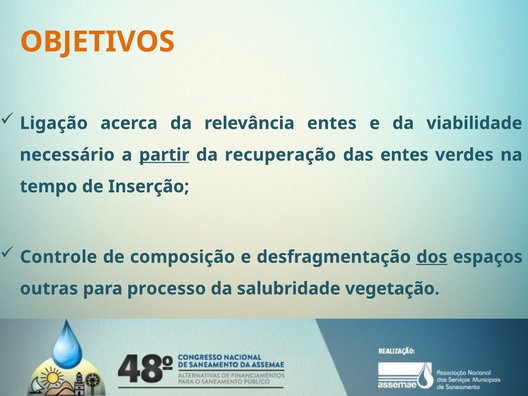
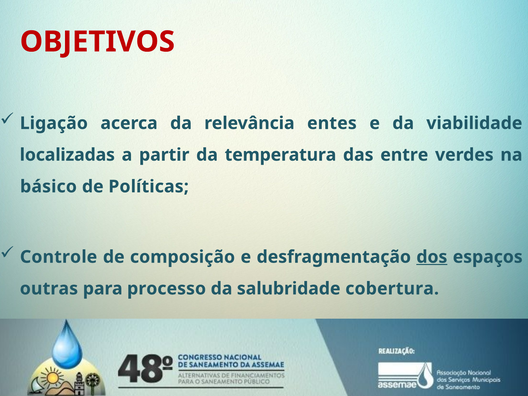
OBJETIVOS colour: orange -> red (97, 42)
necessário: necessário -> localizadas (67, 155)
partir underline: present -> none (164, 155)
recuperação: recuperação -> temperatura (281, 155)
das entes: entes -> entre (404, 155)
tempo: tempo -> básico (48, 187)
Inserção: Inserção -> Políticas (149, 187)
vegetação: vegetação -> cobertura (392, 289)
